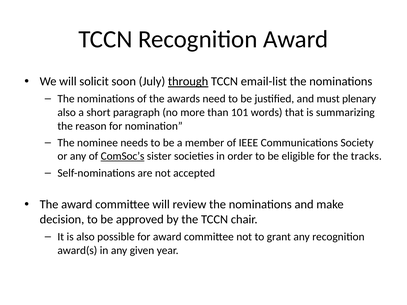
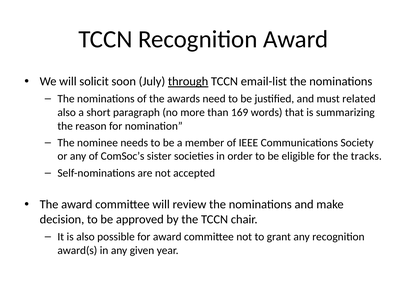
plenary: plenary -> related (359, 99)
101: 101 -> 169 (240, 113)
ComSoc’s underline: present -> none (123, 156)
